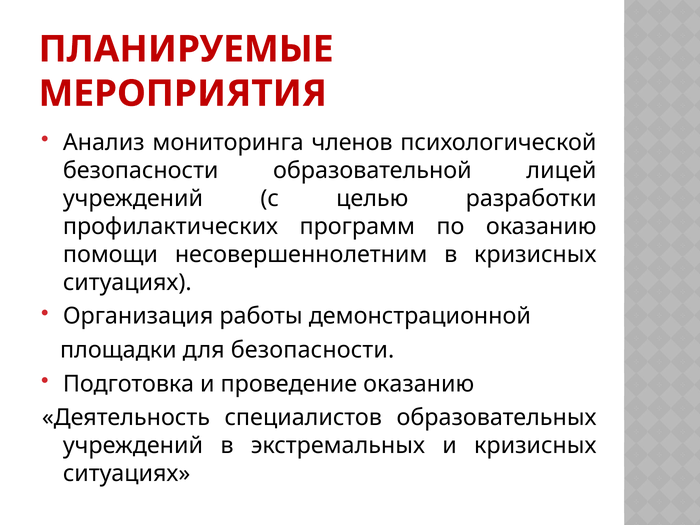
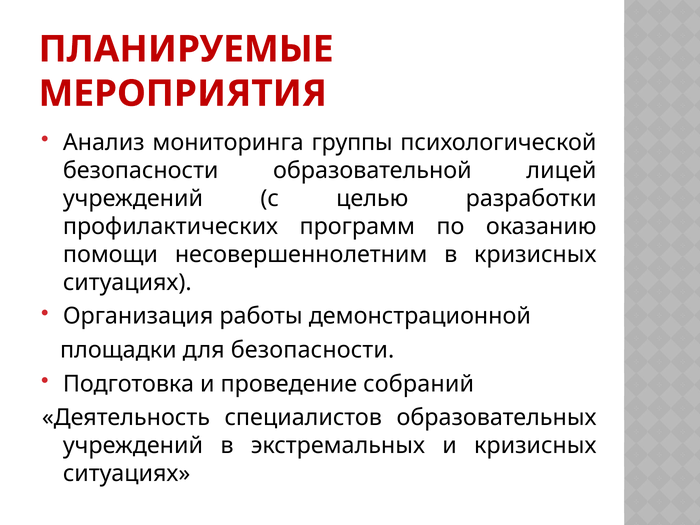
членов: членов -> группы (352, 142)
проведение оказанию: оказанию -> собраний (419, 384)
